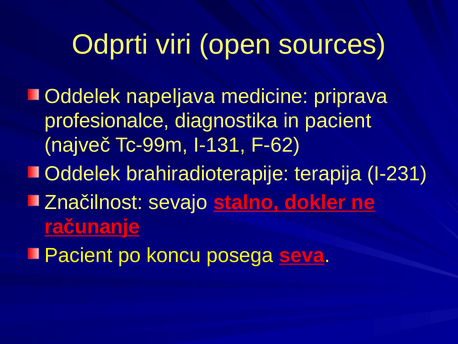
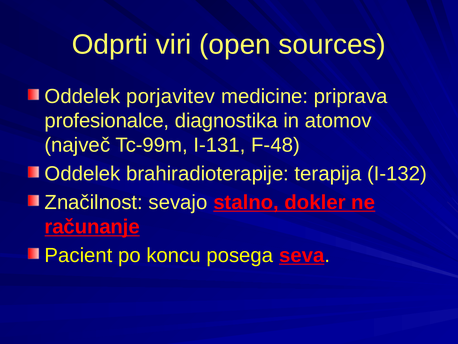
napeljava: napeljava -> porjavitev (171, 96)
in pacient: pacient -> atomov (338, 121)
F-62: F-62 -> F-48 (276, 145)
I-231: I-231 -> I-132 (397, 174)
